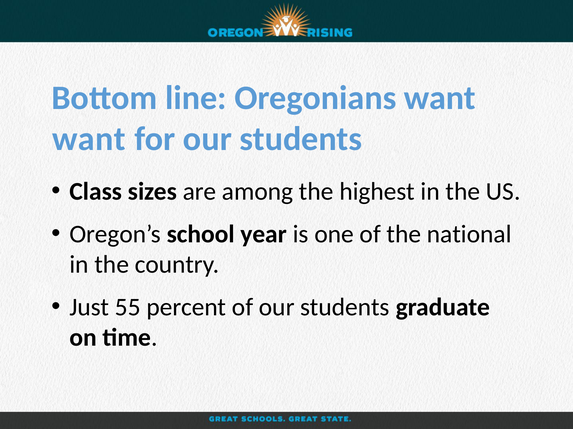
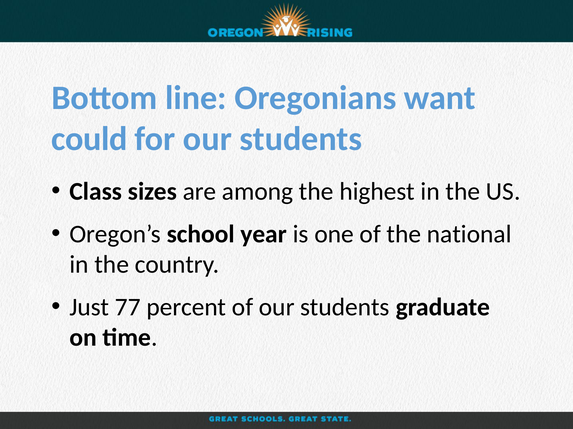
want: want -> could (89, 139)
55: 55 -> 77 (128, 307)
